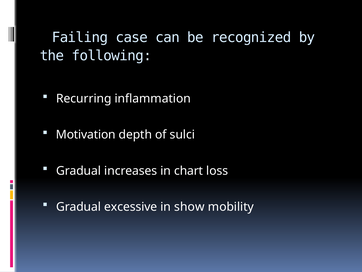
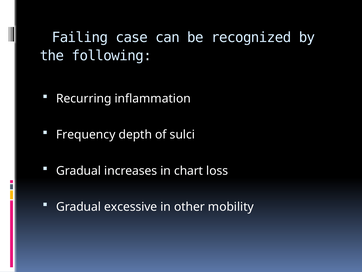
Motivation: Motivation -> Frequency (86, 134)
show: show -> other (189, 206)
